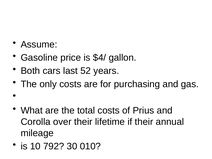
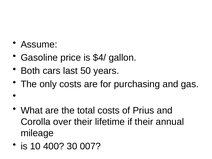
52: 52 -> 50 (86, 71)
792: 792 -> 400 (54, 146)
010: 010 -> 007 (90, 146)
